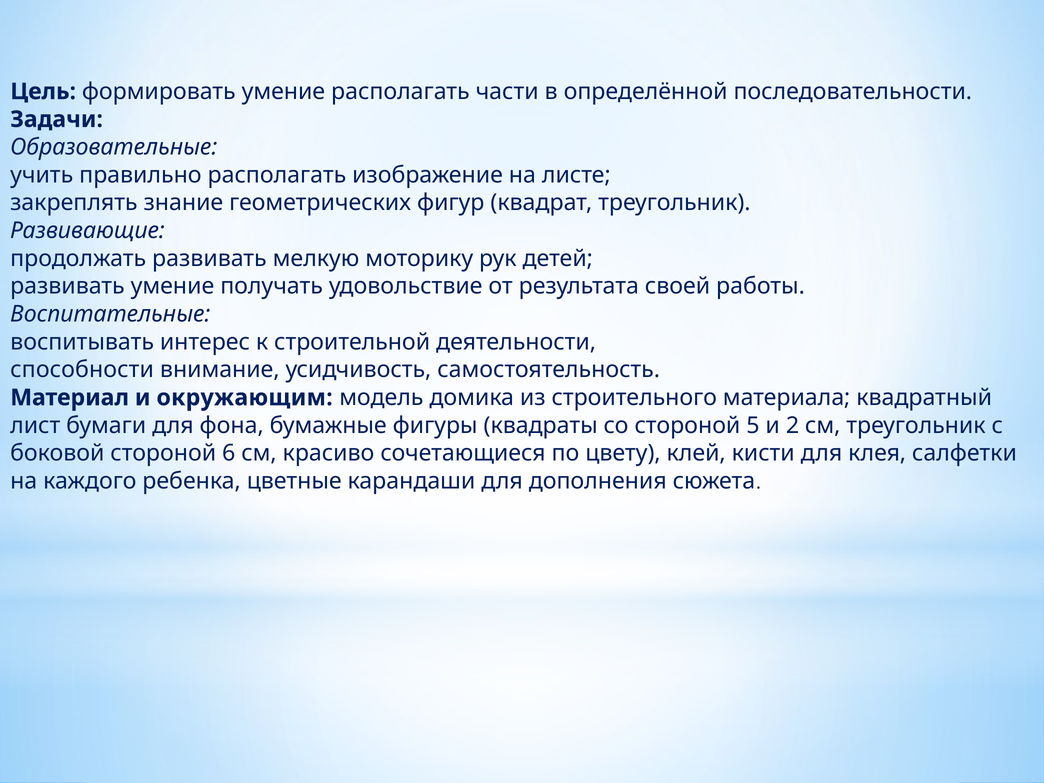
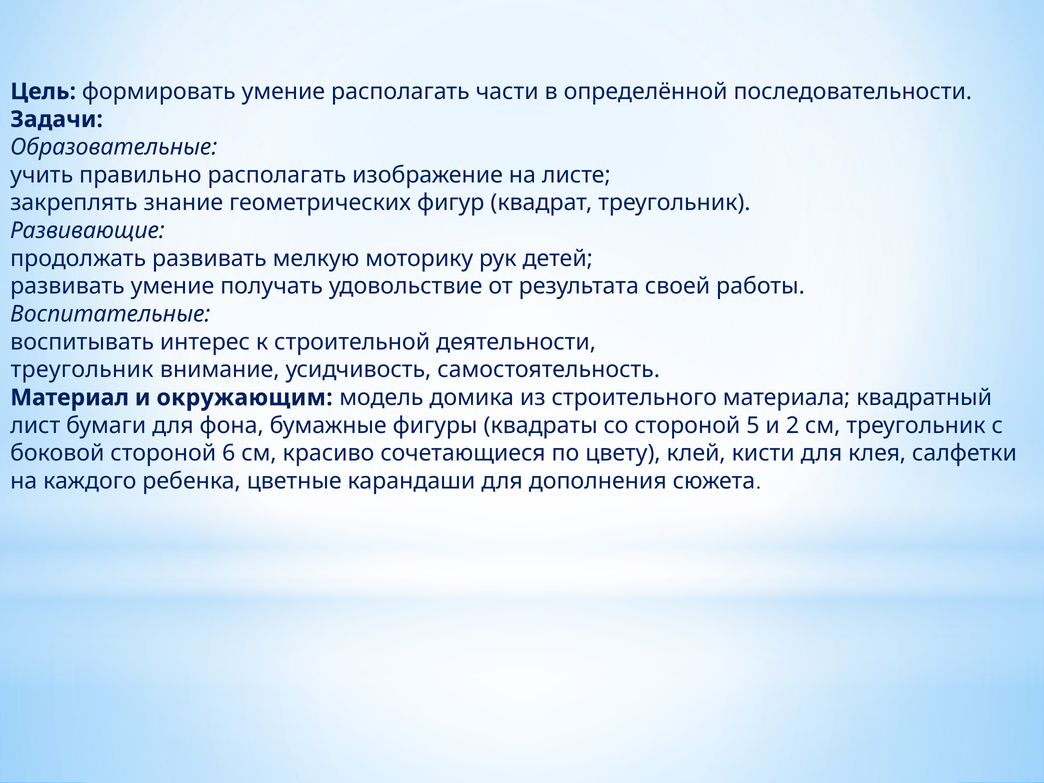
способности: способности -> треугольник (82, 370)
